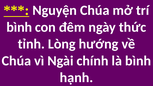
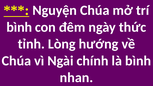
hạnh: hạnh -> nhan (76, 78)
